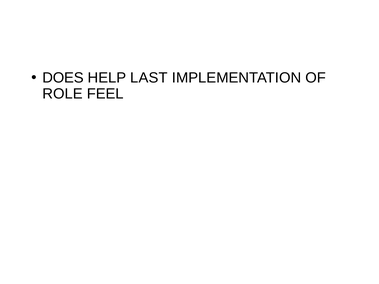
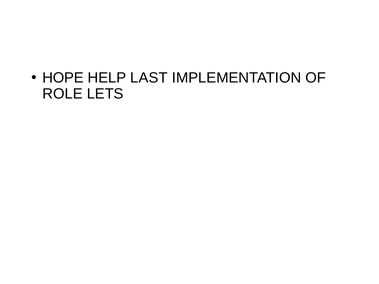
DOES: DOES -> HOPE (63, 78)
FEEL: FEEL -> LETS (105, 94)
